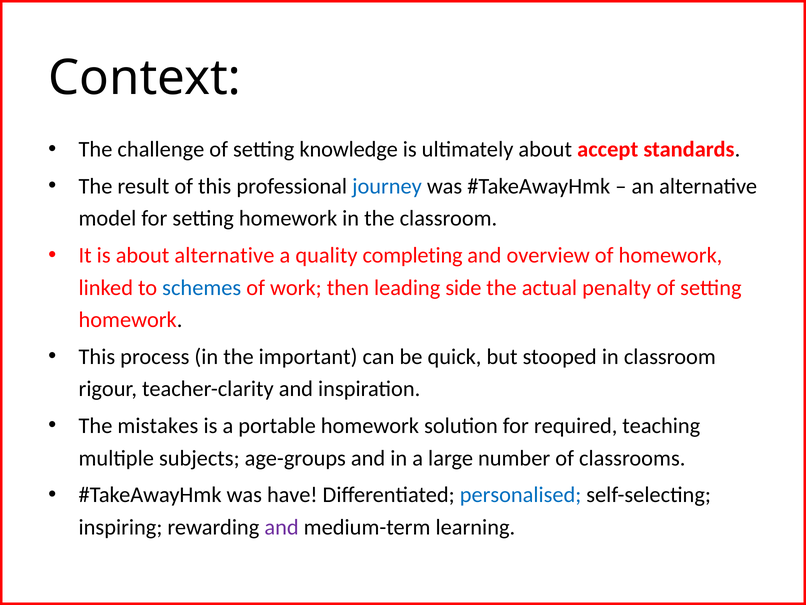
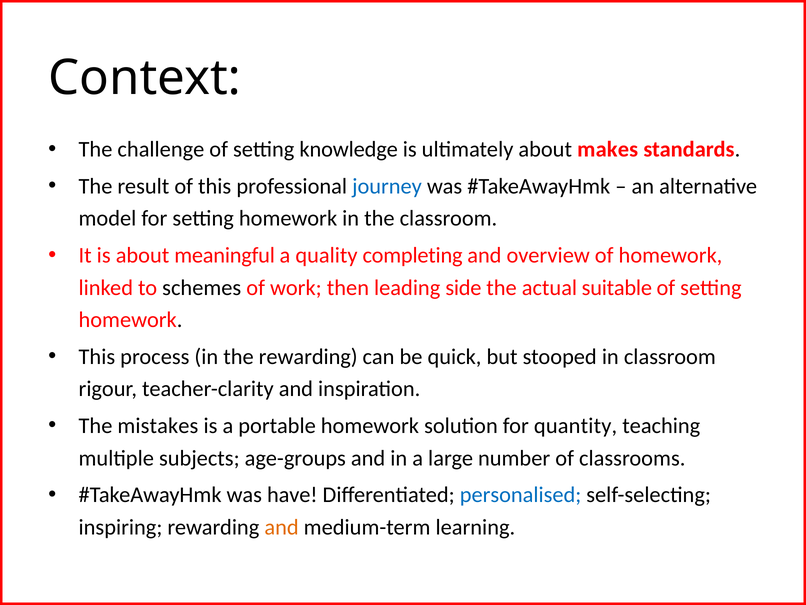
accept: accept -> makes (608, 149)
about alternative: alternative -> meaningful (225, 255)
schemes colour: blue -> black (202, 287)
penalty: penalty -> suitable (617, 287)
the important: important -> rewarding (308, 356)
required: required -> quantity (576, 425)
and colour: purple -> orange (282, 527)
